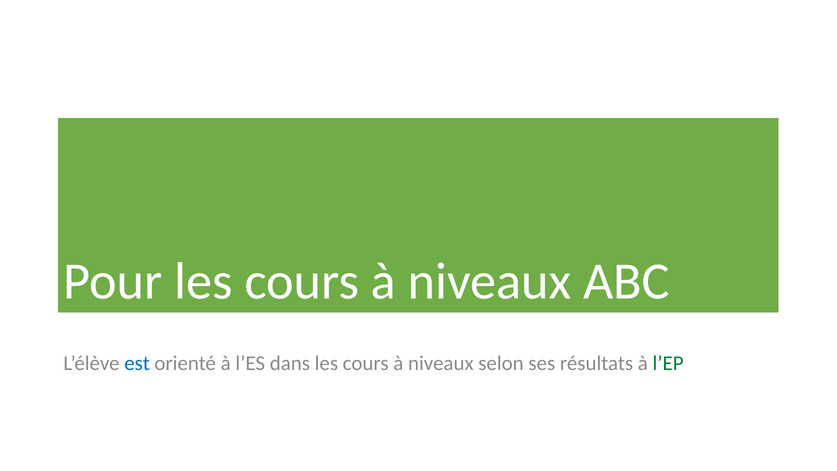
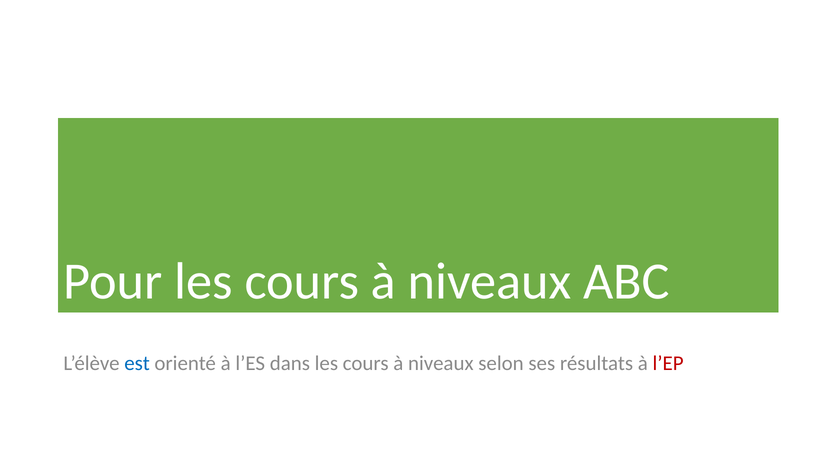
l’EP colour: green -> red (668, 363)
